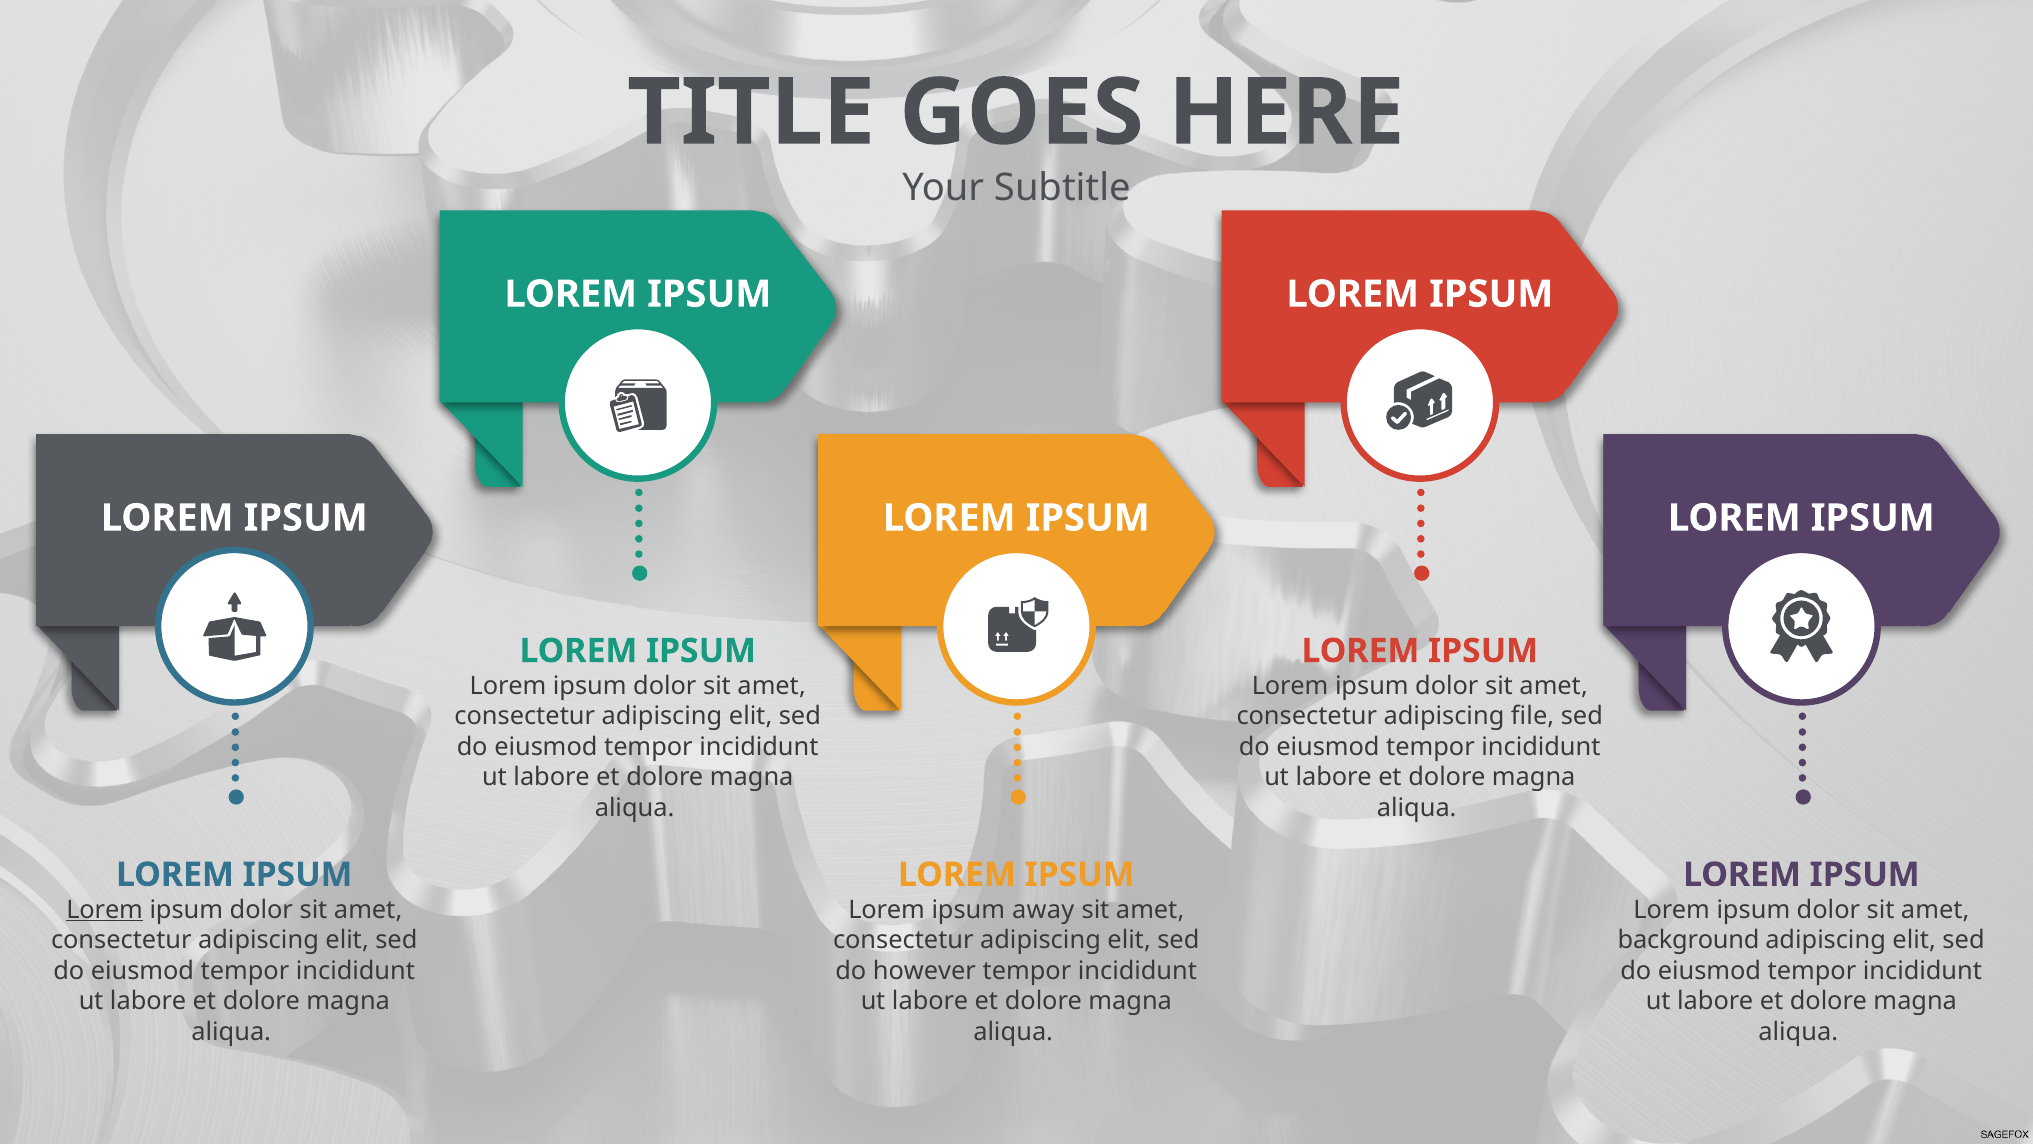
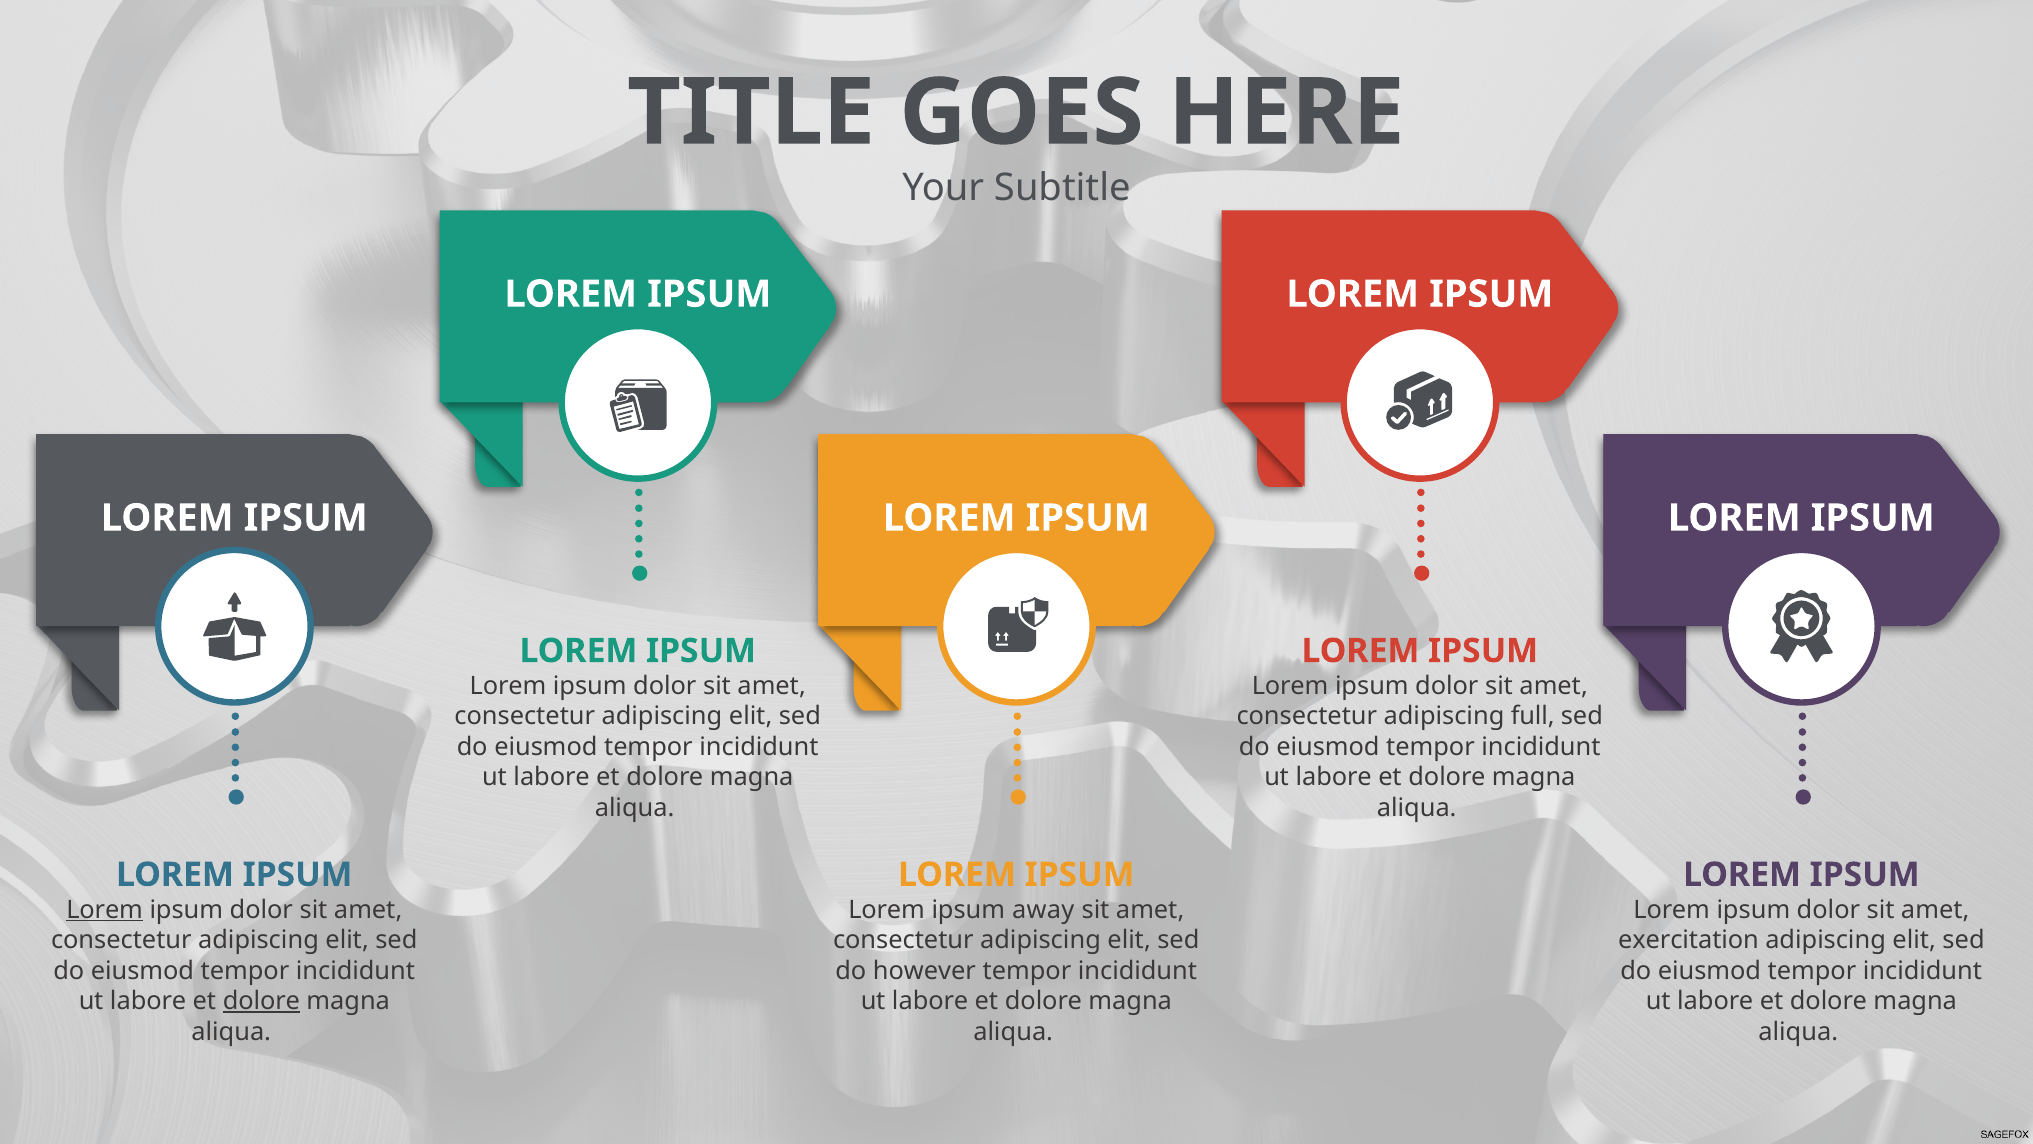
file: file -> full (1533, 716)
background: background -> exercitation (1688, 940)
dolore underline: none -> present (261, 1001)
